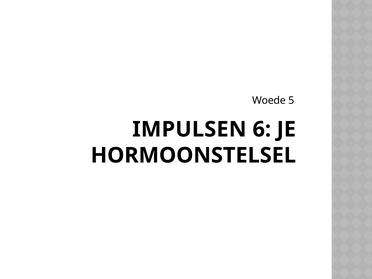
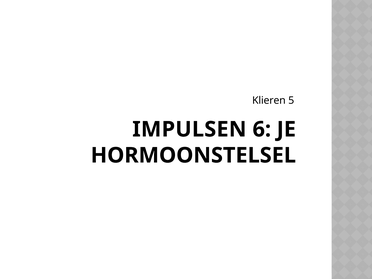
Woede: Woede -> Klieren (269, 100)
